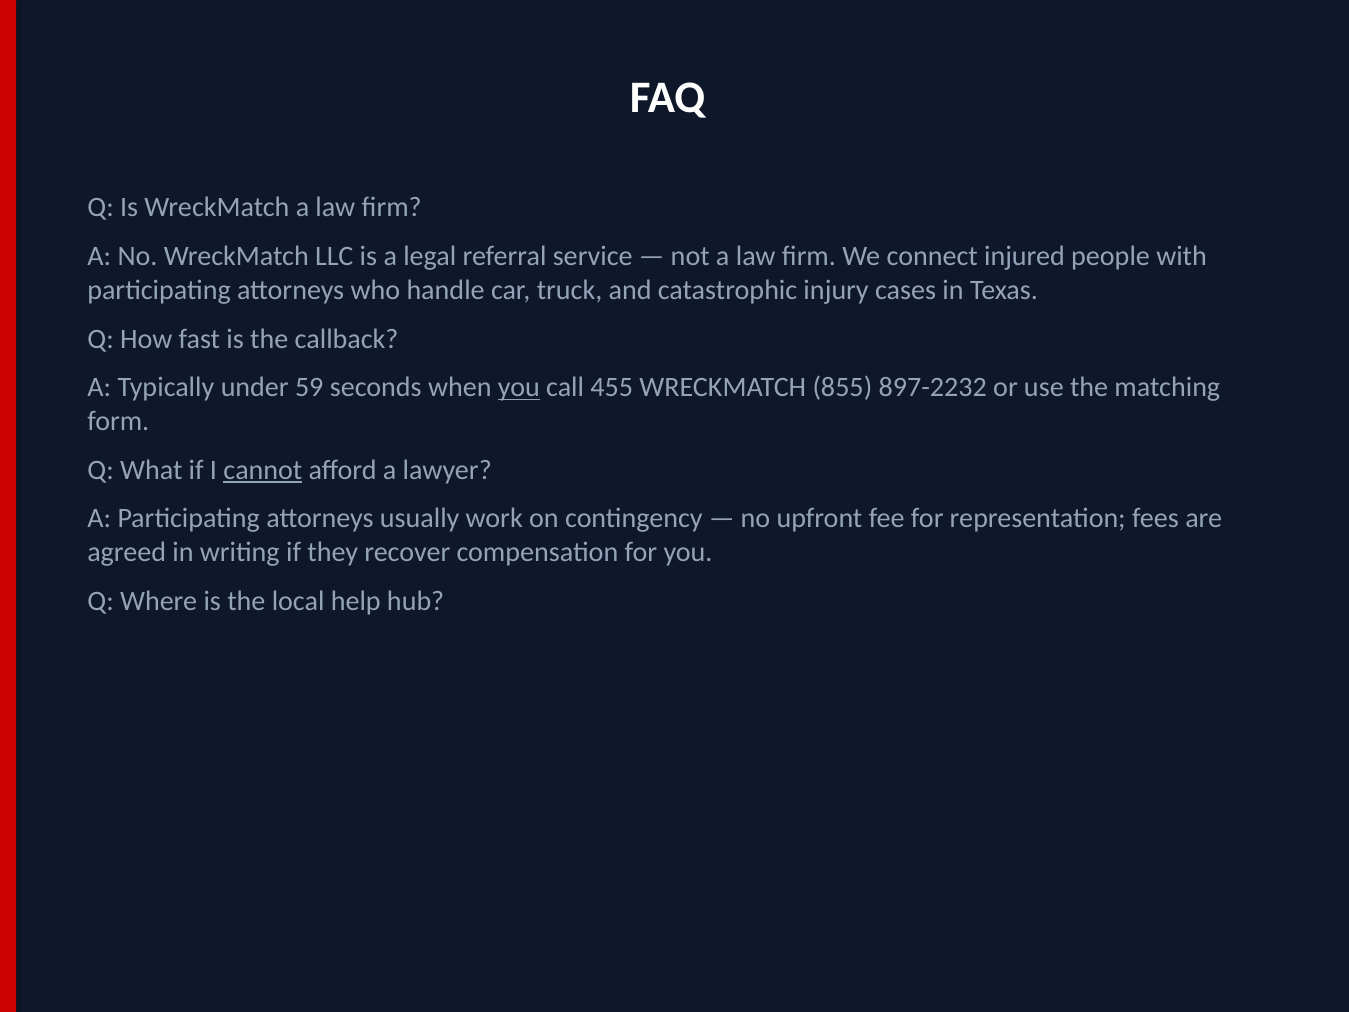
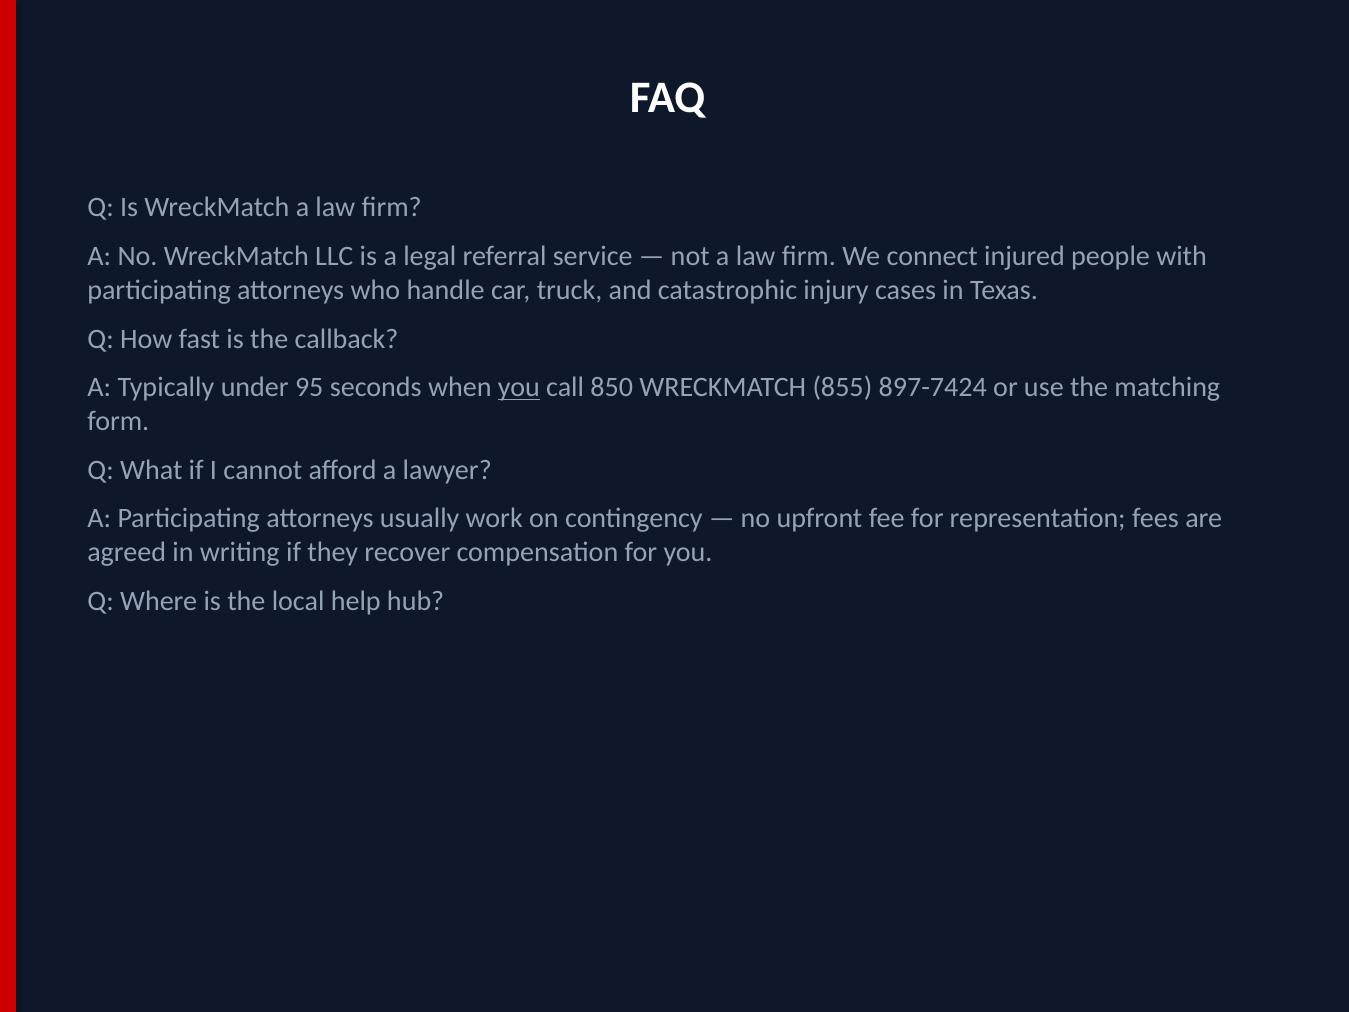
59: 59 -> 95 (309, 387)
455: 455 -> 850 (612, 387)
897-2232: 897-2232 -> 897-7424 (933, 387)
cannot underline: present -> none (263, 470)
